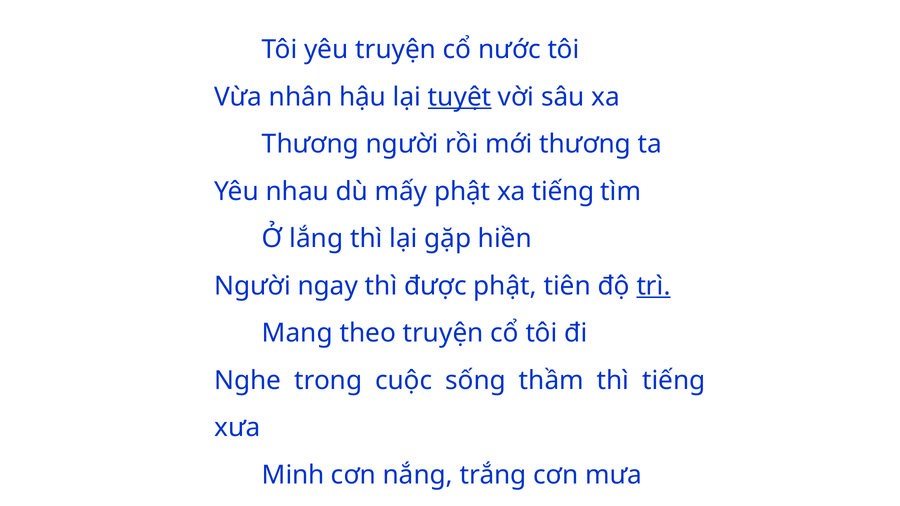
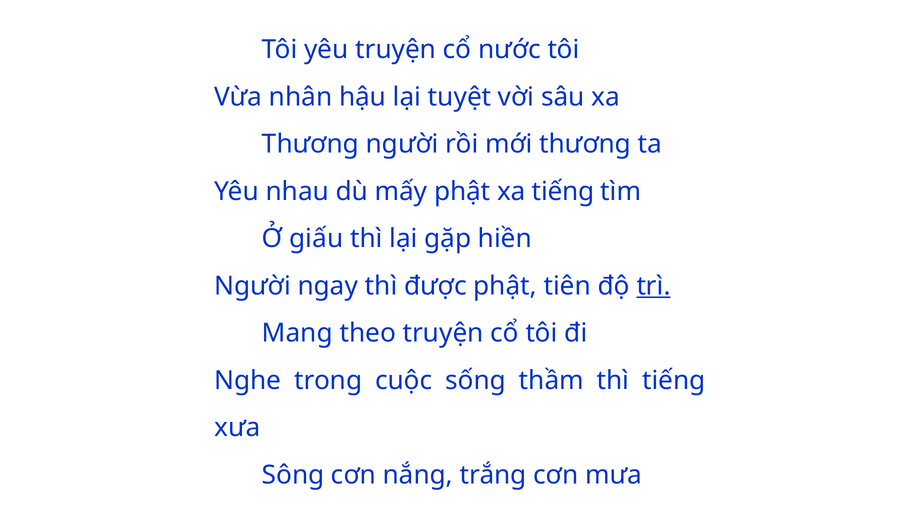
tuyệt underline: present -> none (460, 97)
lắng: lắng -> giấu (316, 239)
Minh: Minh -> Sông (293, 475)
